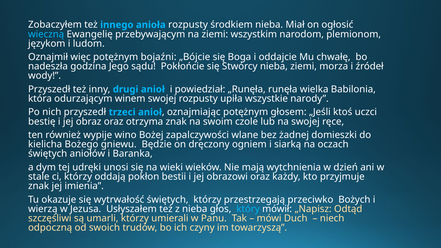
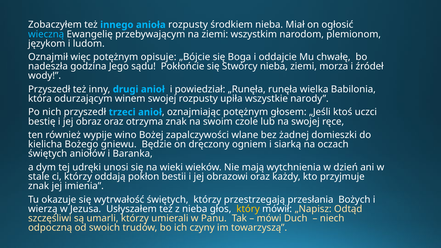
bojaźni: bojaźni -> opisuje (159, 57)
przeciwko: przeciwko -> przesłania (310, 200)
który colour: light blue -> yellow (248, 209)
